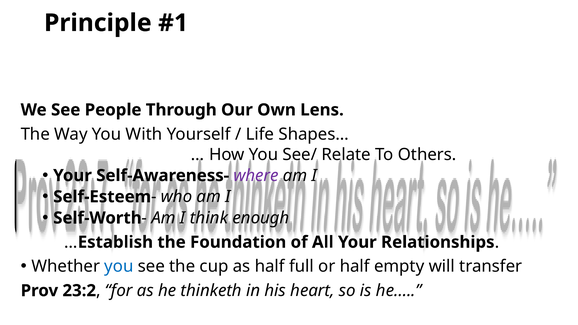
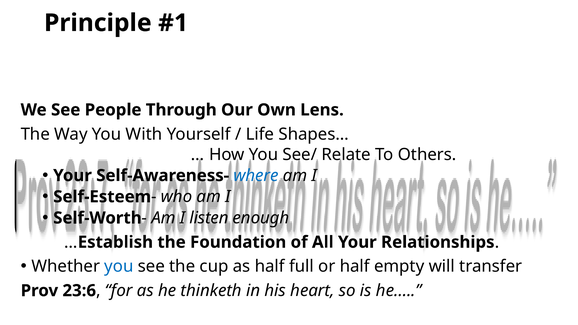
where colour: purple -> blue (256, 176)
think: think -> listen (209, 218)
23:2: 23:2 -> 23:6 (79, 291)
